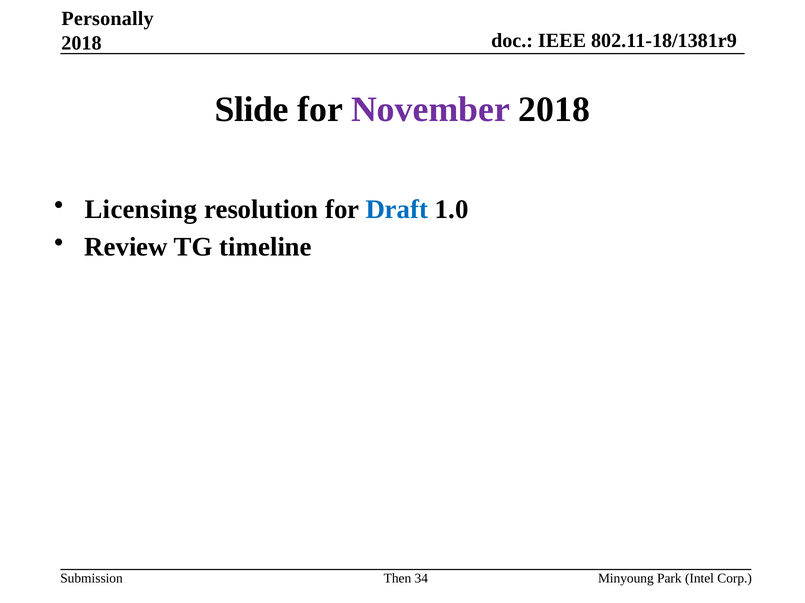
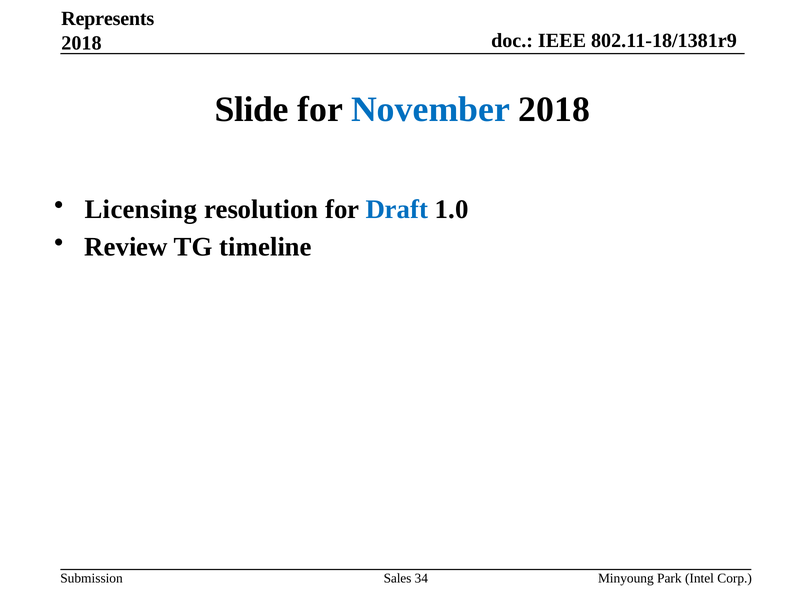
Personally: Personally -> Represents (108, 19)
November colour: purple -> blue (431, 110)
Then: Then -> Sales (398, 579)
